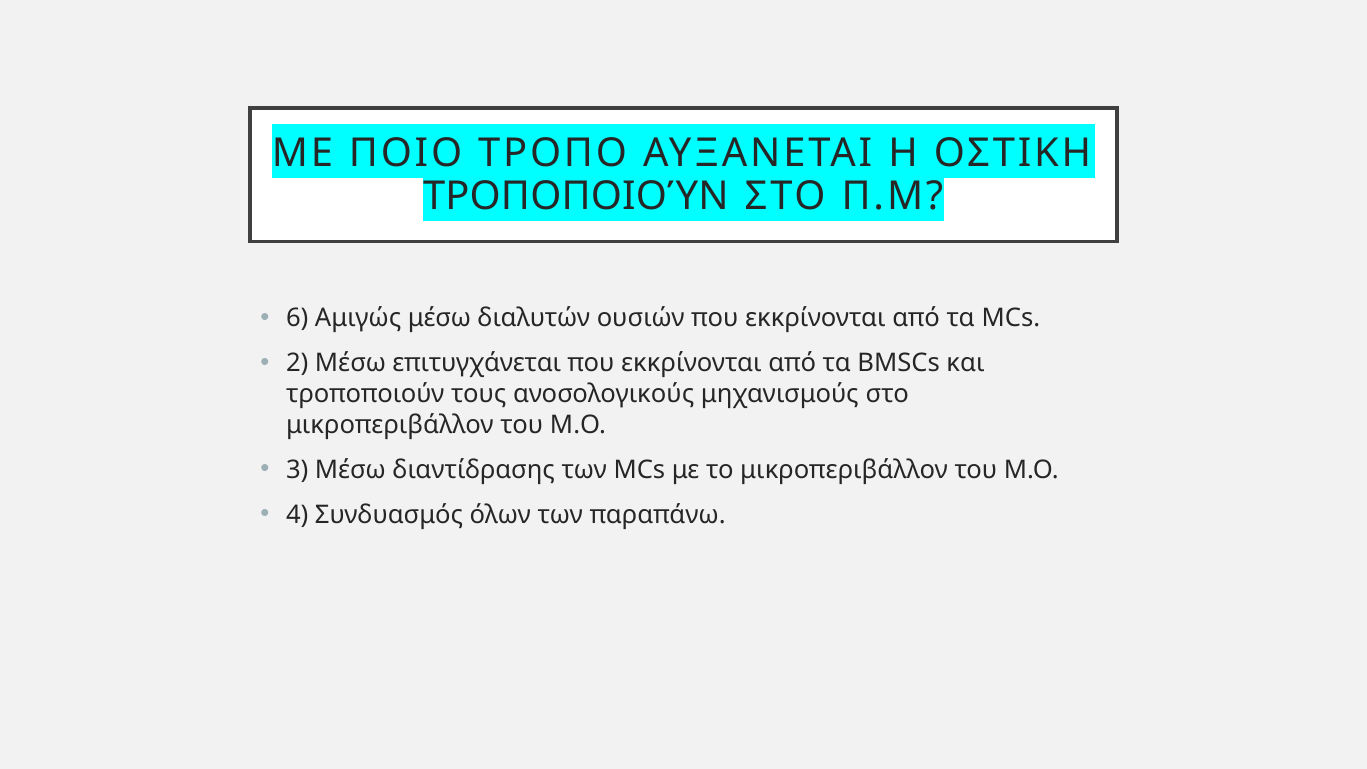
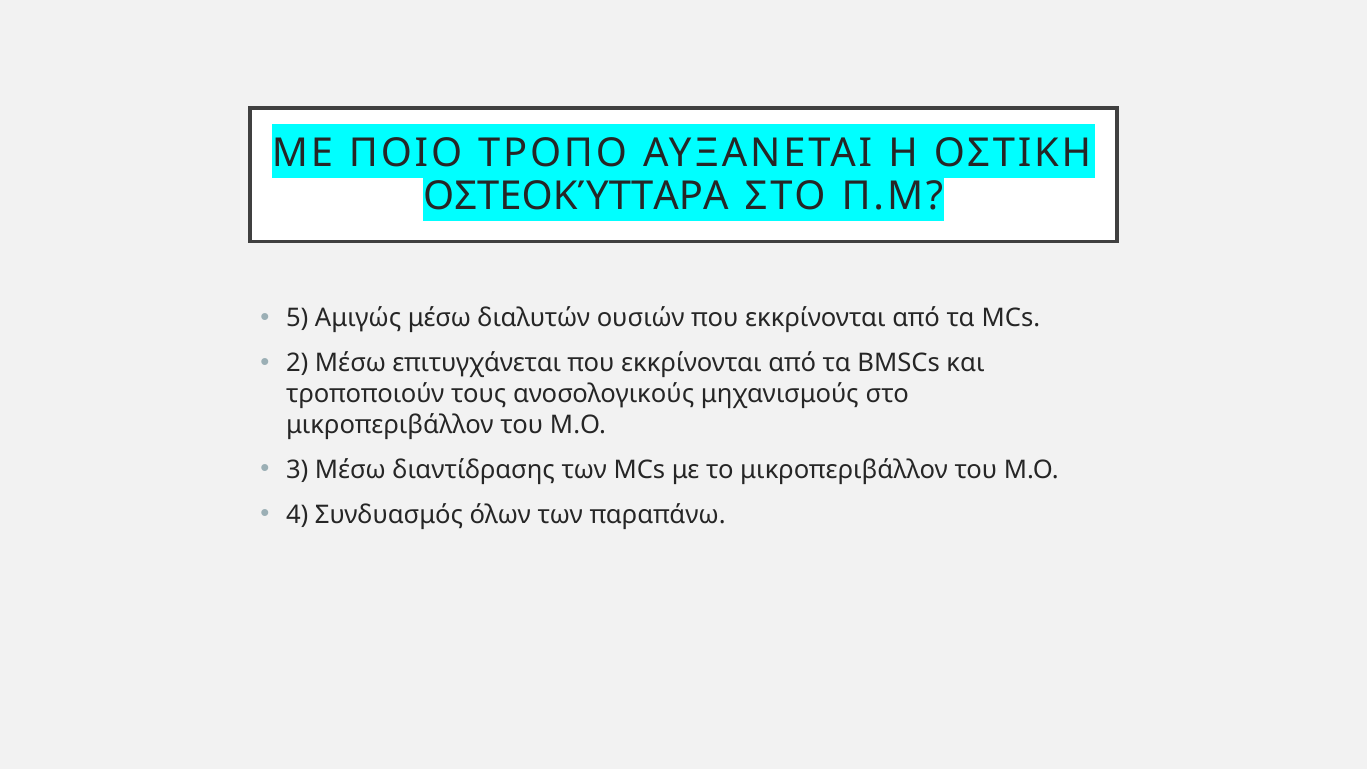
ΤΡΟΠΟΠΟΙΟΎΝ: ΤΡΟΠΟΠΟΙΟΎΝ -> ΟΣΤΕΟΚΎΤΤΑΡΑ (576, 196)
6: 6 -> 5 (297, 318)
